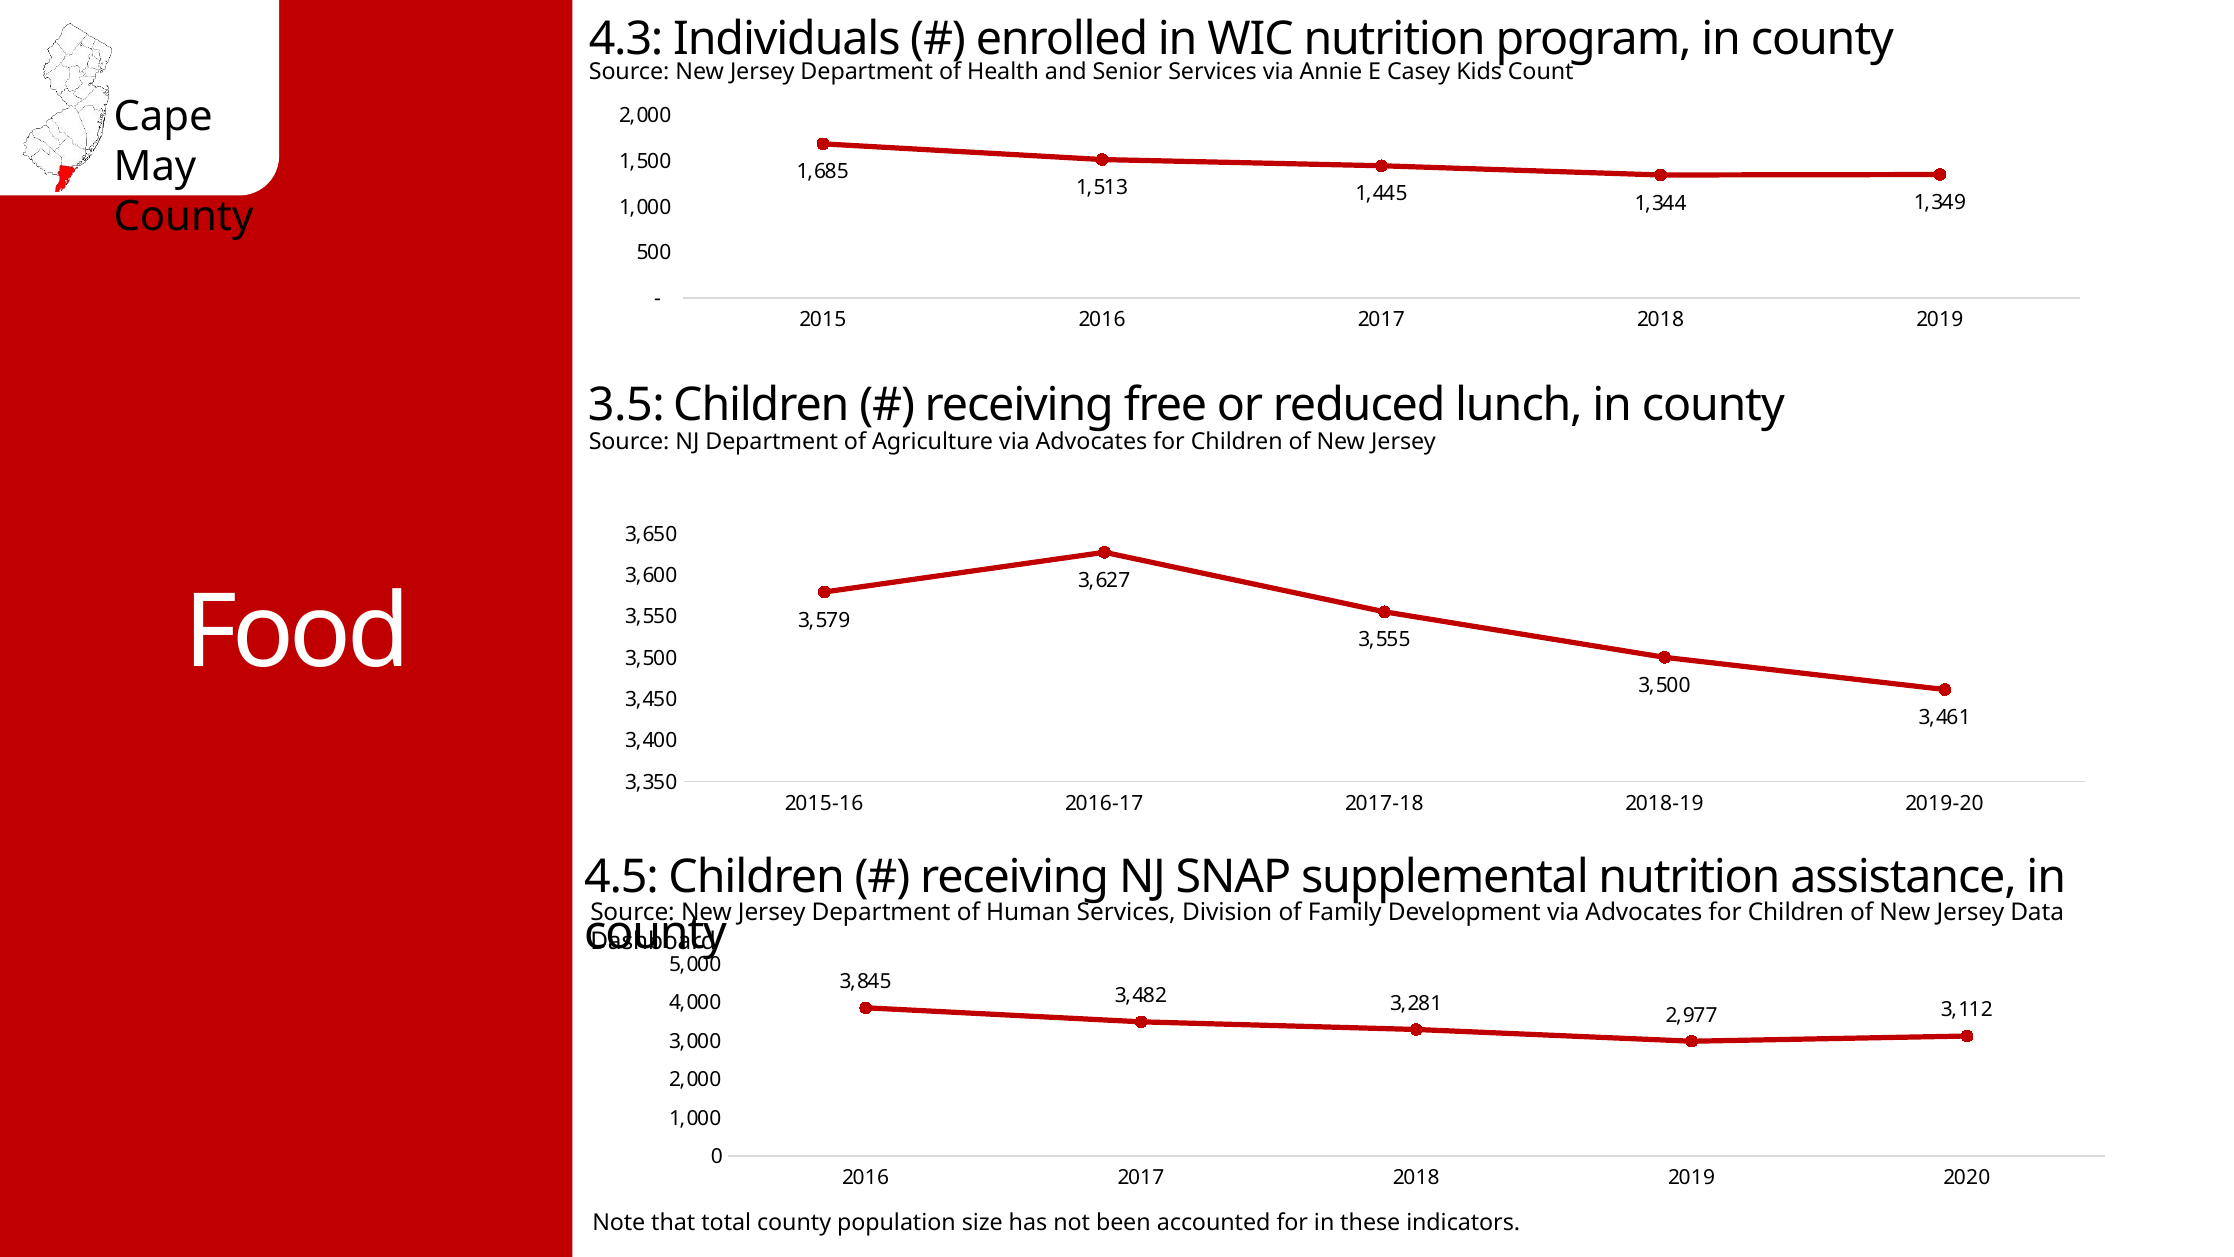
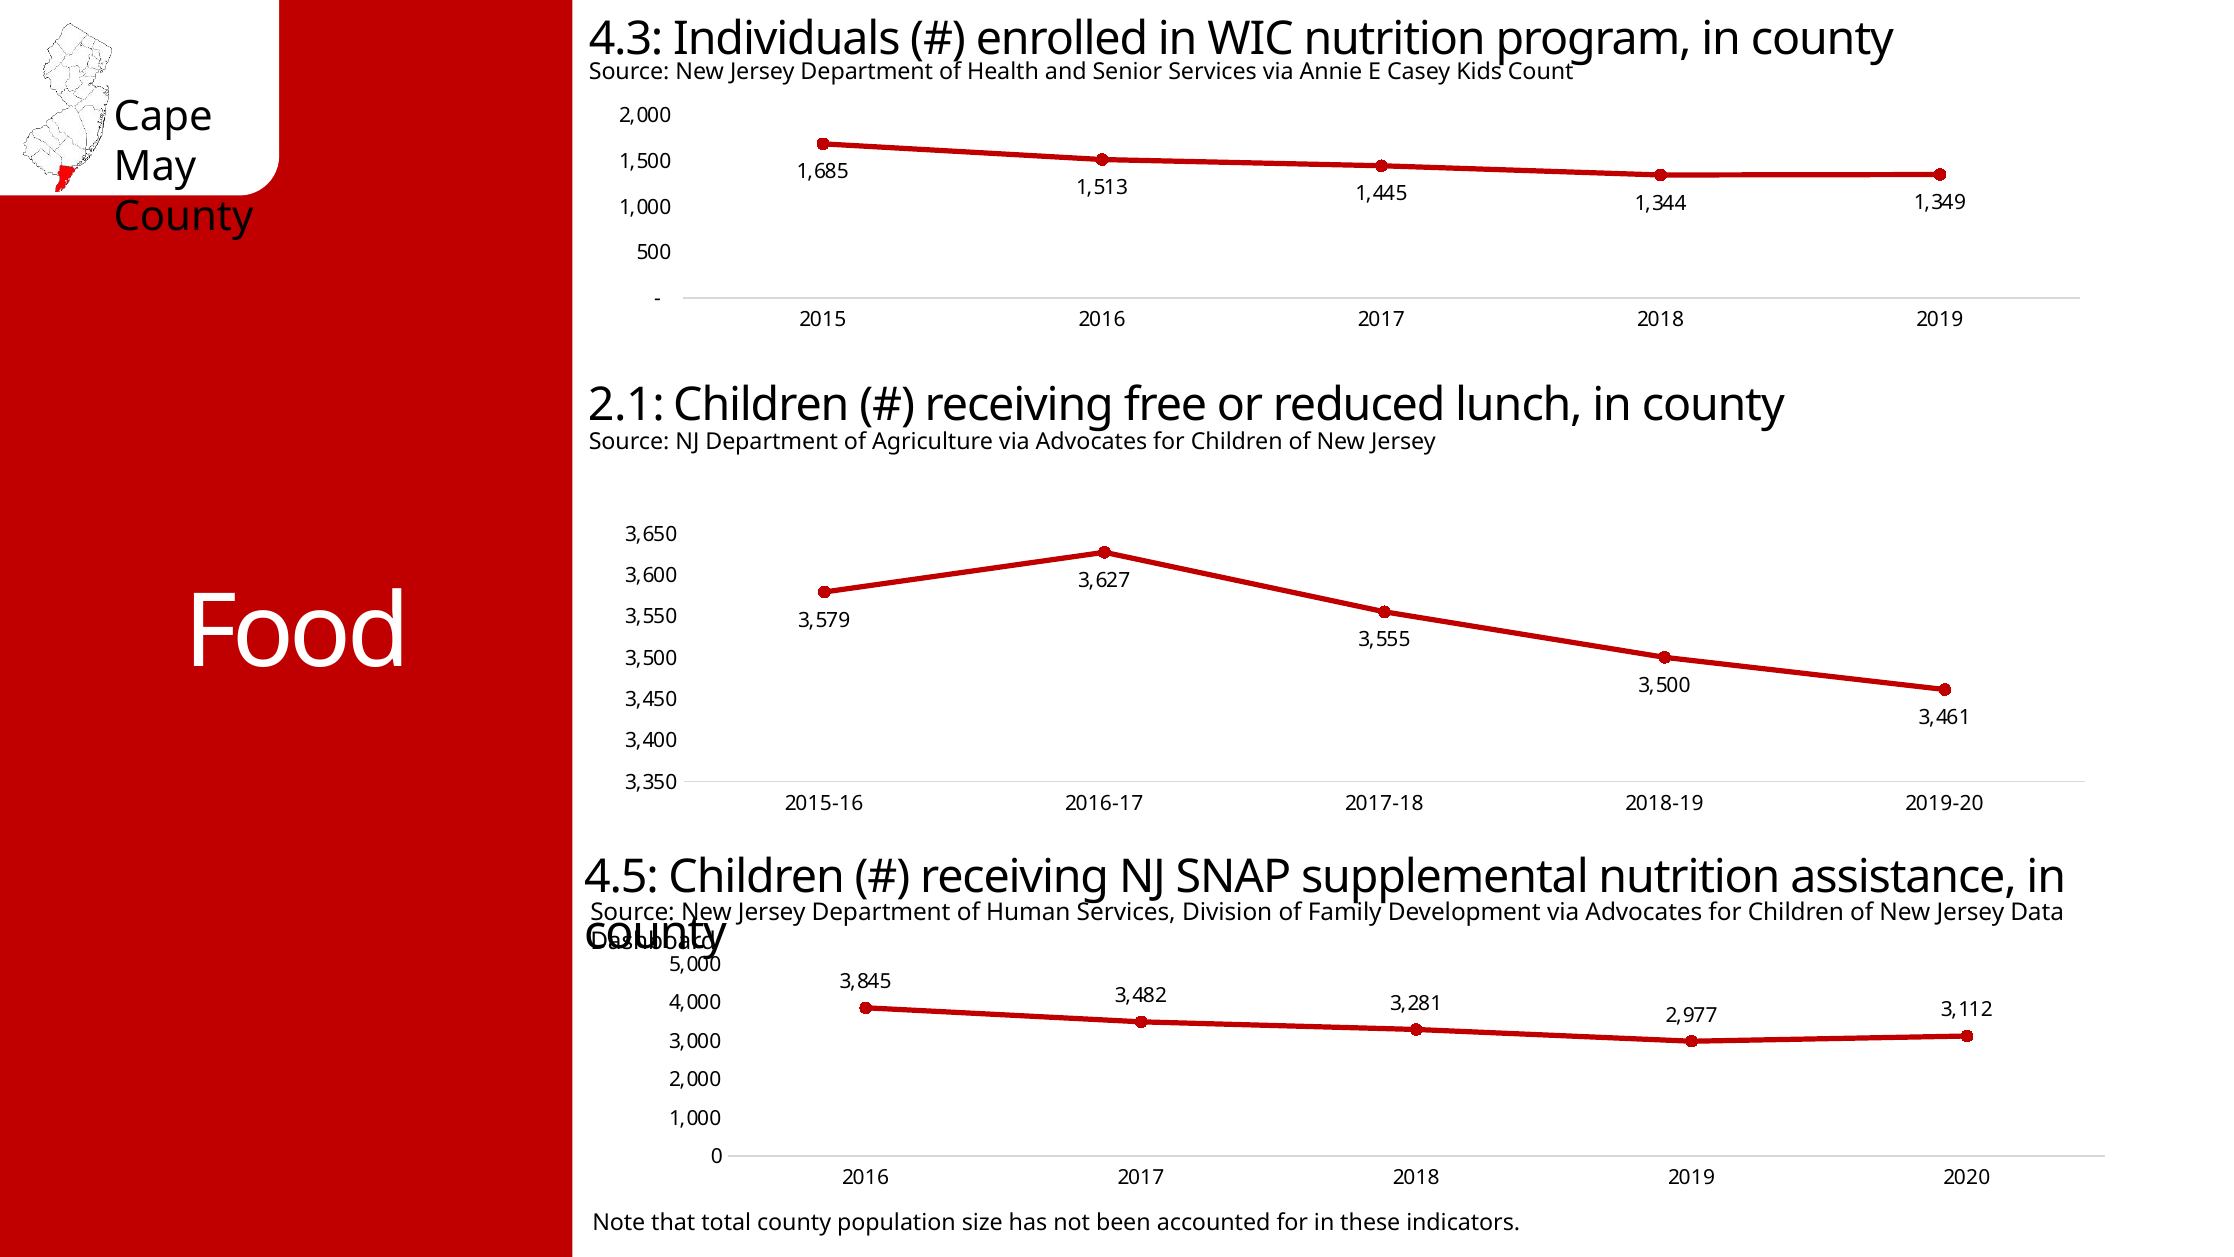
3.5: 3.5 -> 2.1 (626, 405)
